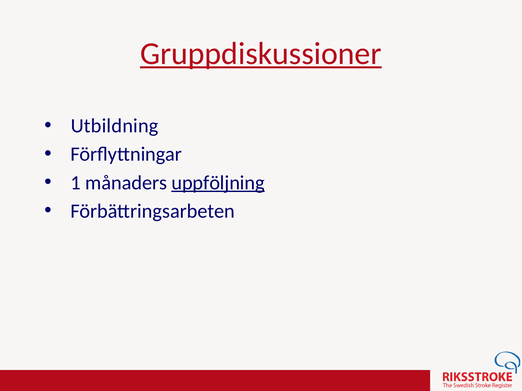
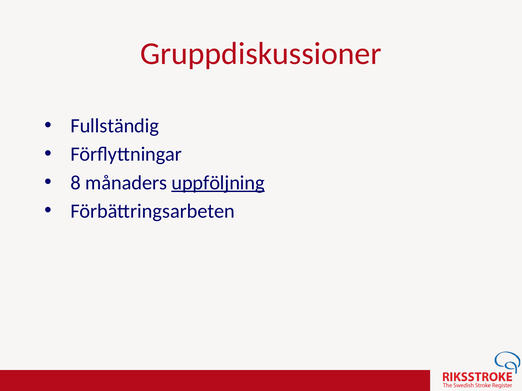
Gruppdiskussioner underline: present -> none (261, 54)
Utbildning: Utbildning -> Fullständig (115, 126)
1: 1 -> 8 (76, 183)
